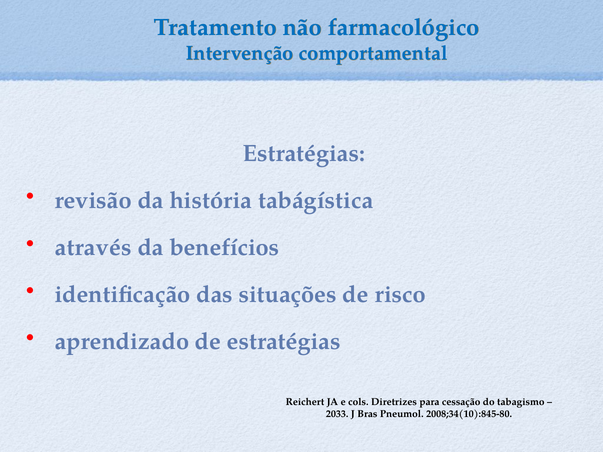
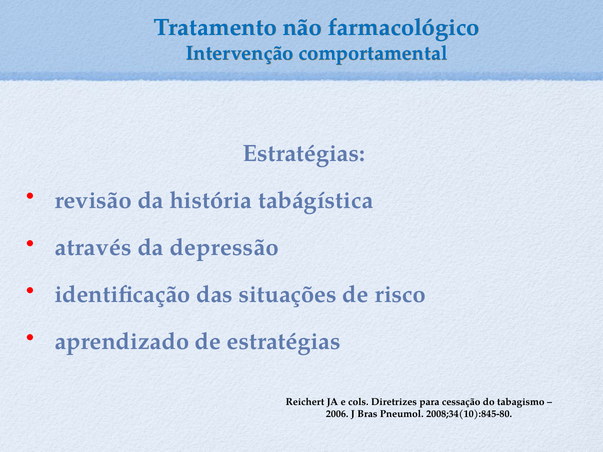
benefícios: benefícios -> depressão (224, 248)
2033: 2033 -> 2006 (337, 414)
